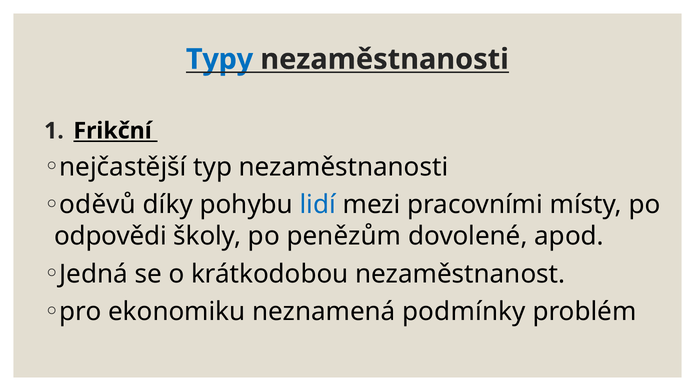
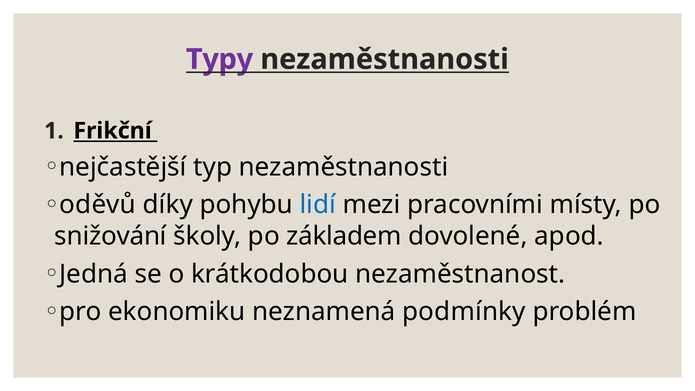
Typy colour: blue -> purple (220, 59)
odpovědi: odpovědi -> snižování (111, 236)
penězům: penězům -> základem (344, 236)
